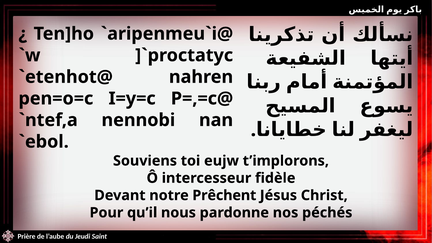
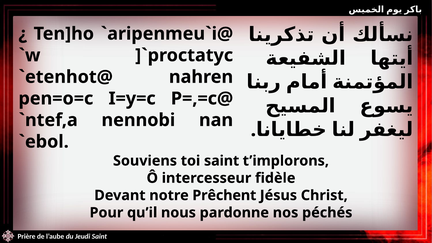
toi eujw: eujw -> saint (222, 161)
